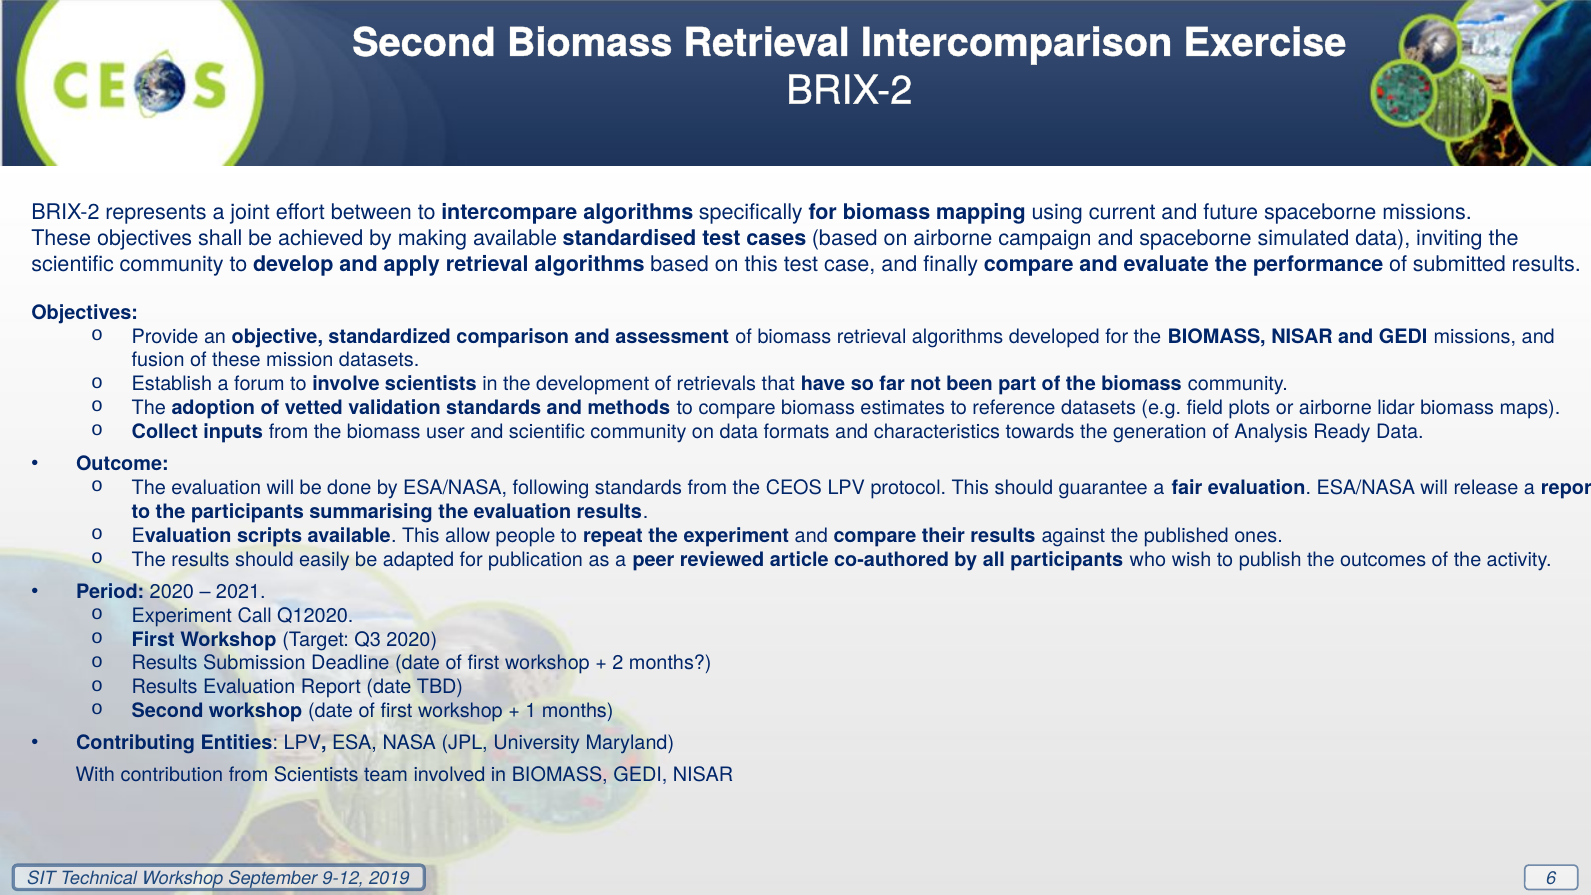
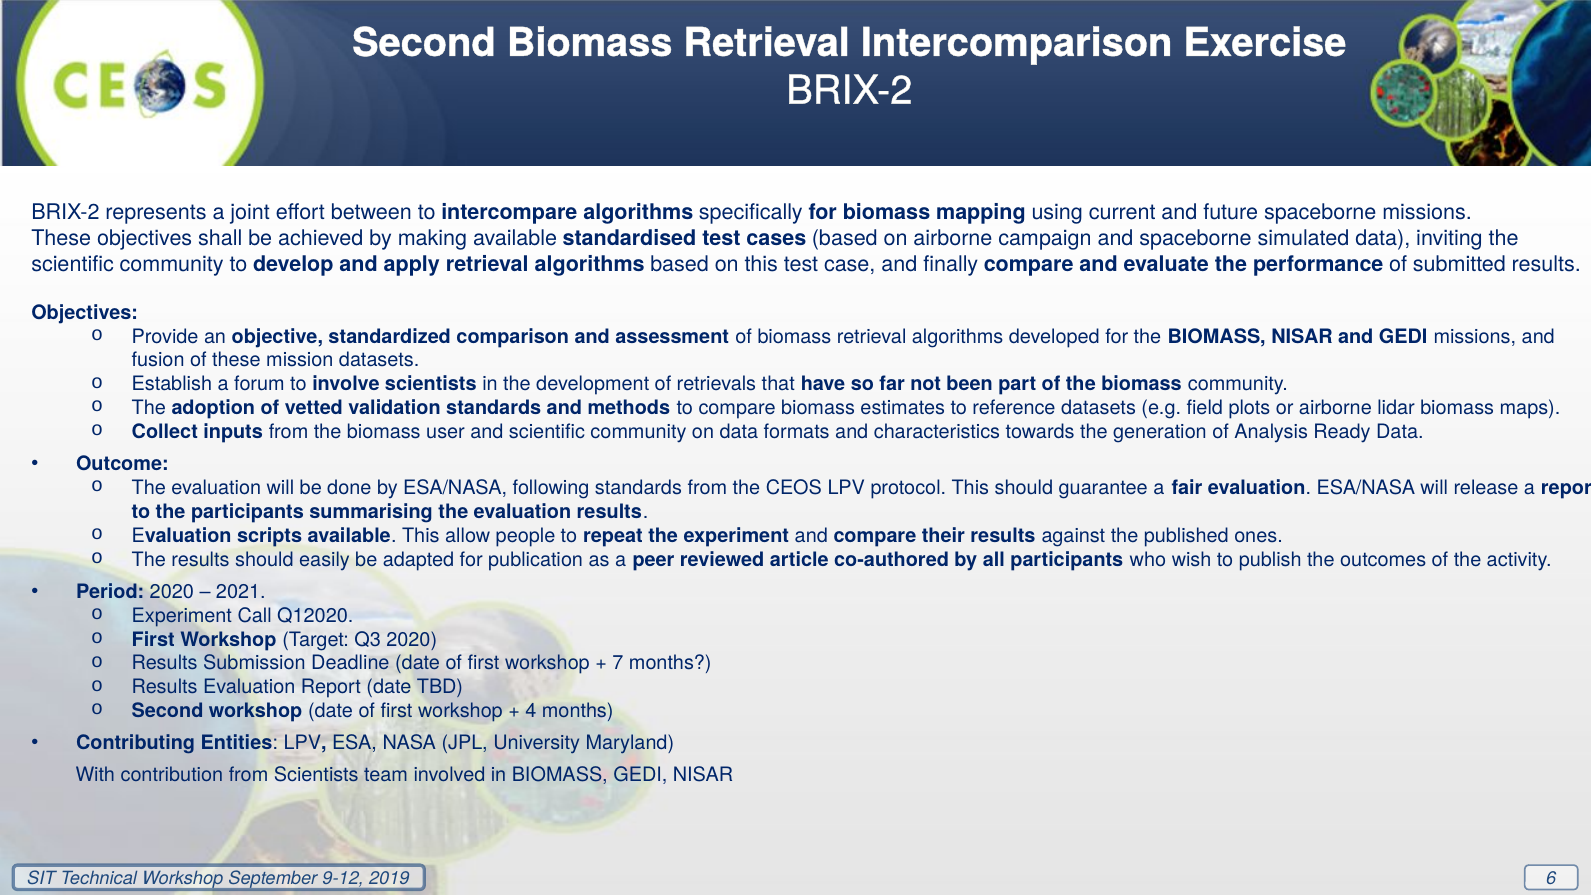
2: 2 -> 7 (618, 663)
1: 1 -> 4 (531, 711)
